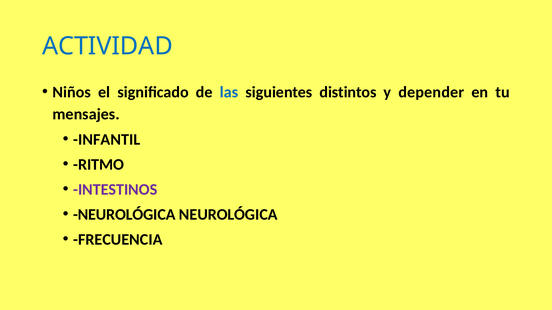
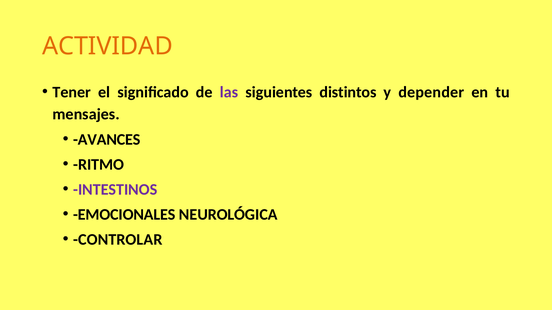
ACTIVIDAD colour: blue -> orange (107, 46)
Niños: Niños -> Tener (72, 92)
las colour: blue -> purple (229, 92)
INFANTIL: INFANTIL -> AVANCES (107, 140)
NEUROLÓGICA: NEUROLÓGICA -> EMOCIONALES (124, 215)
FRECUENCIA: FRECUENCIA -> CONTROLAR (118, 240)
